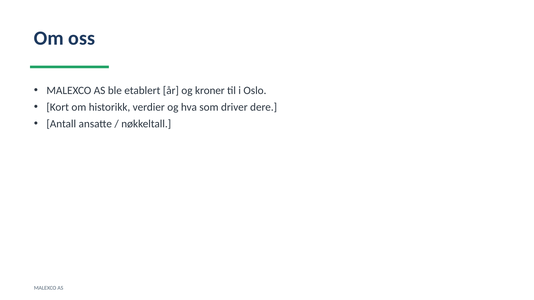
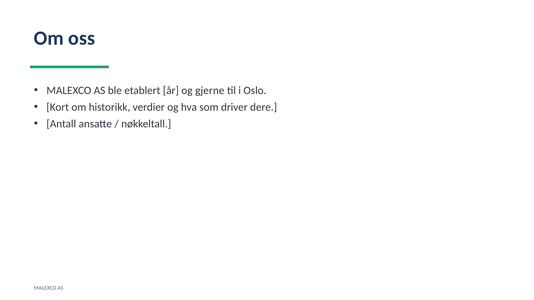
kroner: kroner -> gjerne (210, 90)
